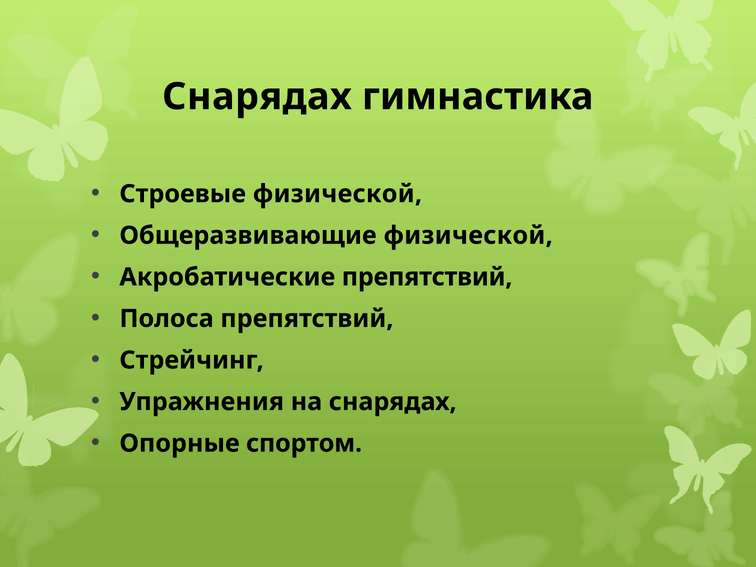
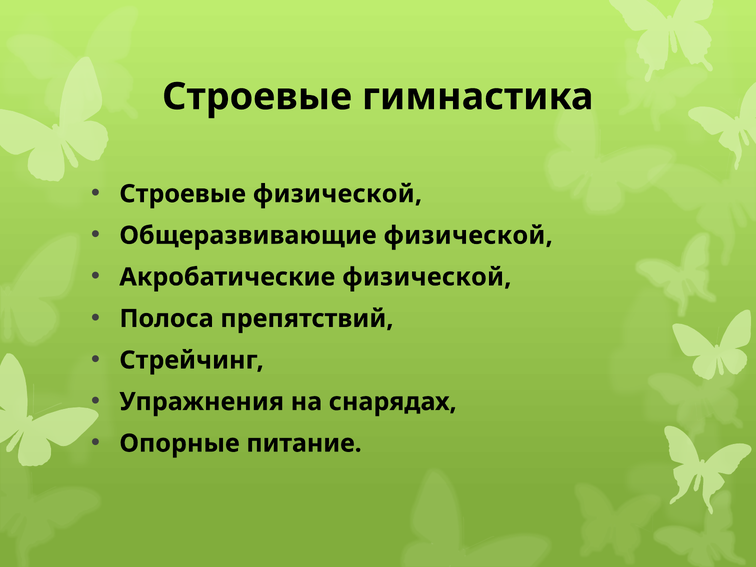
Снарядах: Снарядах -> Строевые (257, 97)
Акробатические препятствий: препятствий -> физической (427, 277)
спортом: спортом -> питание (304, 443)
